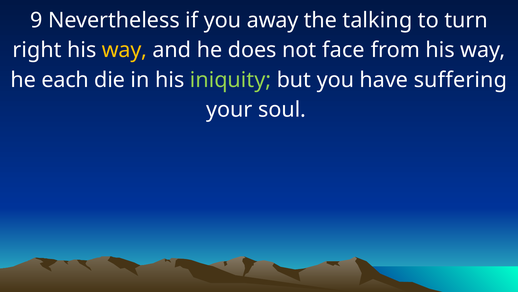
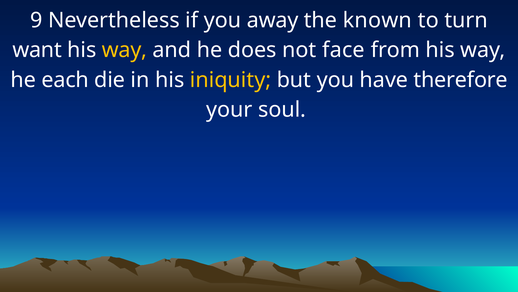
talking: talking -> known (377, 20)
right: right -> want (37, 50)
iniquity colour: light green -> yellow (231, 80)
suffering: suffering -> therefore (461, 80)
